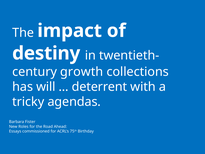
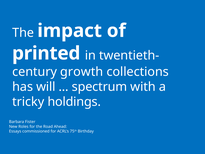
destiny: destiny -> printed (46, 53)
deterrent: deterrent -> spectrum (99, 87)
agendas: agendas -> holdings (74, 102)
